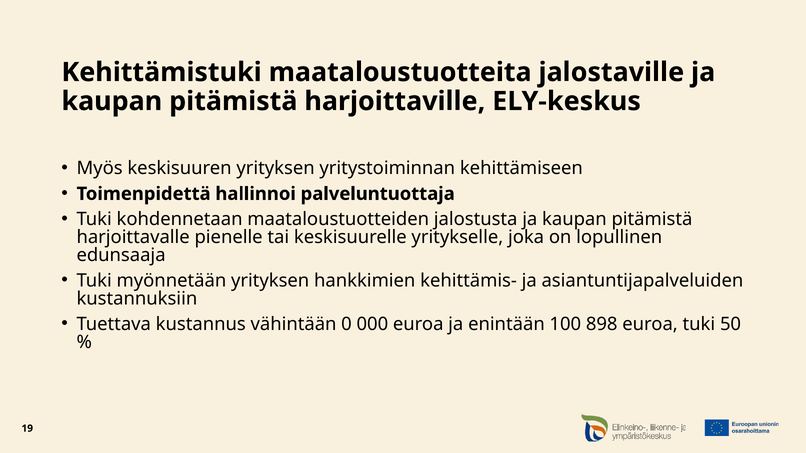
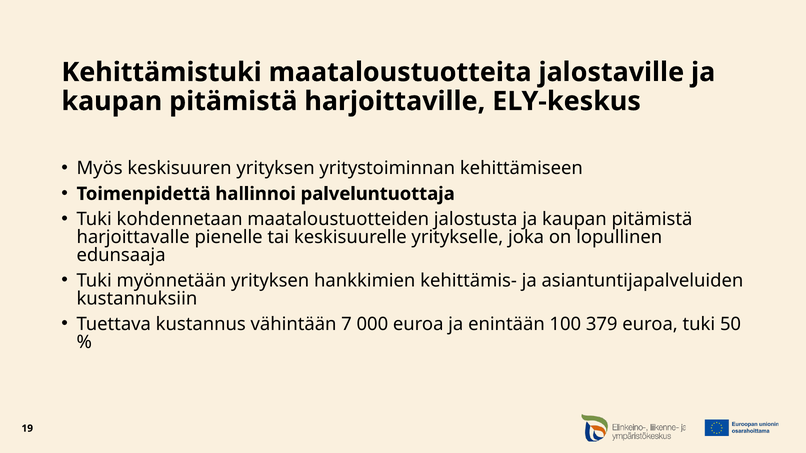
0: 0 -> 7 (347, 324)
898: 898 -> 379 (602, 324)
